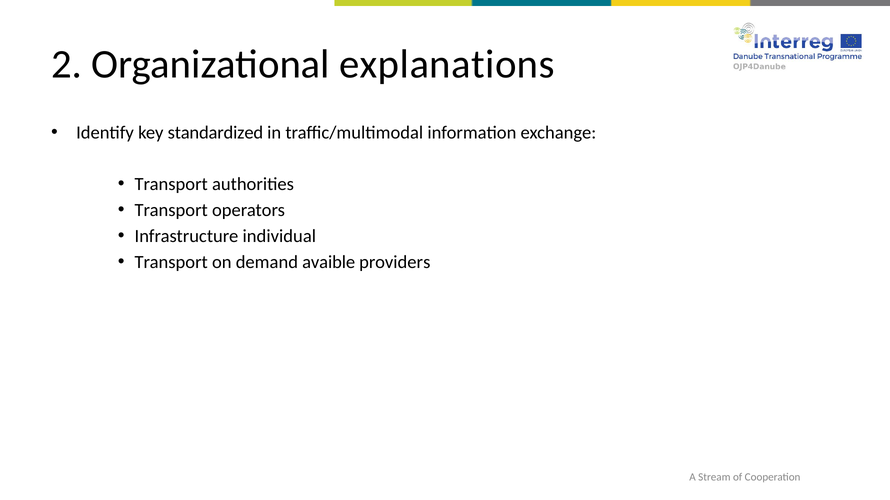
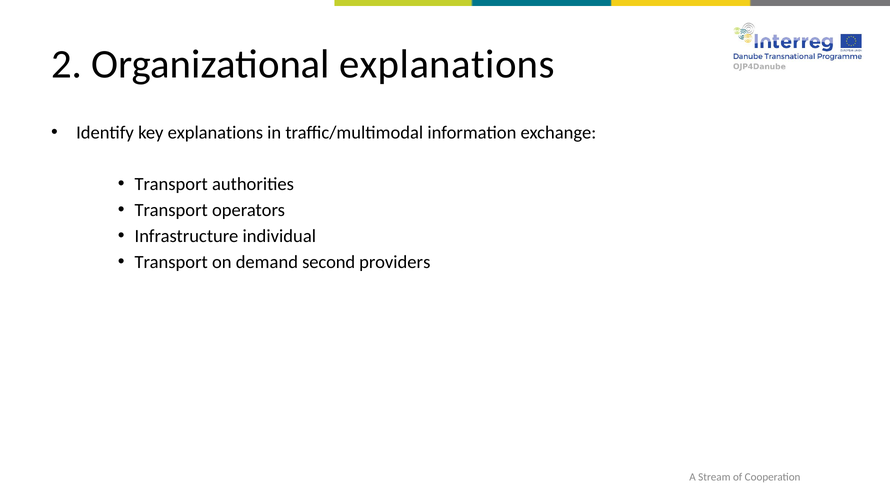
key standardized: standardized -> explanations (215, 133)
avaible: avaible -> second (329, 263)
